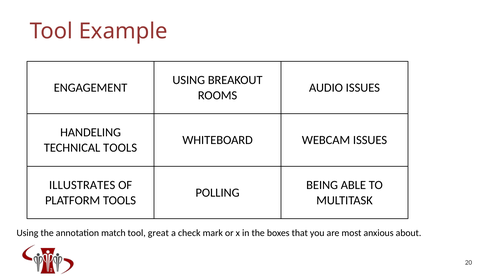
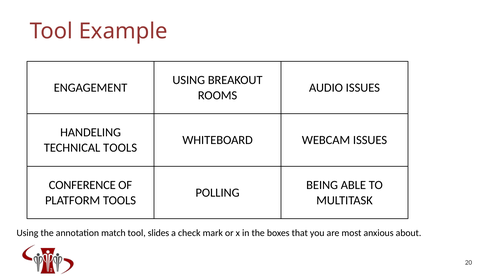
ILLUSTRATES: ILLUSTRATES -> CONFERENCE (82, 185)
great: great -> slides (158, 233)
